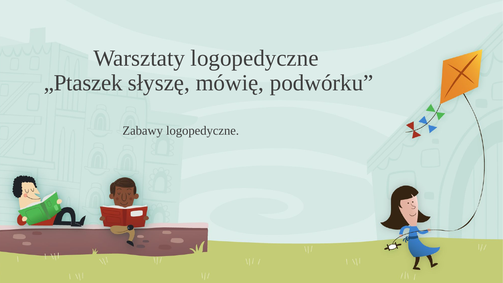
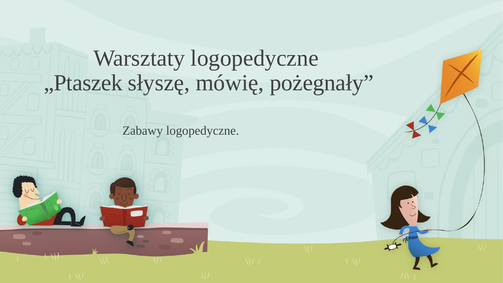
podwórku: podwórku -> pożegnały (322, 83)
